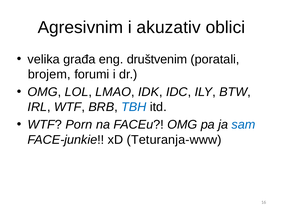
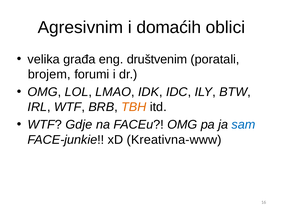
akuzativ: akuzativ -> domaćih (169, 27)
TBH colour: blue -> orange (134, 107)
Porn: Porn -> Gdje (79, 125)
Teturanja-www: Teturanja-www -> Kreativna-www (174, 140)
